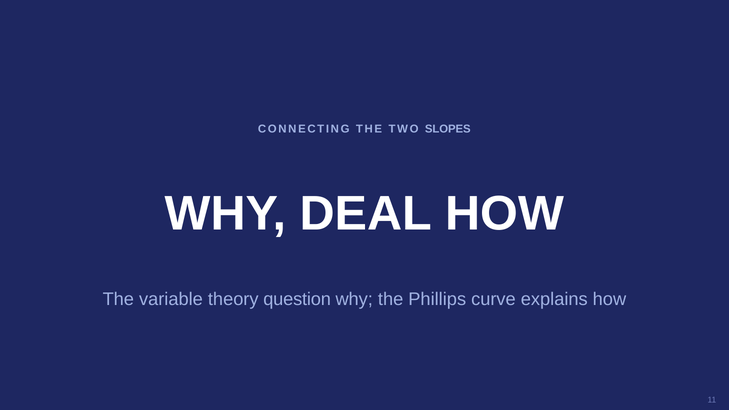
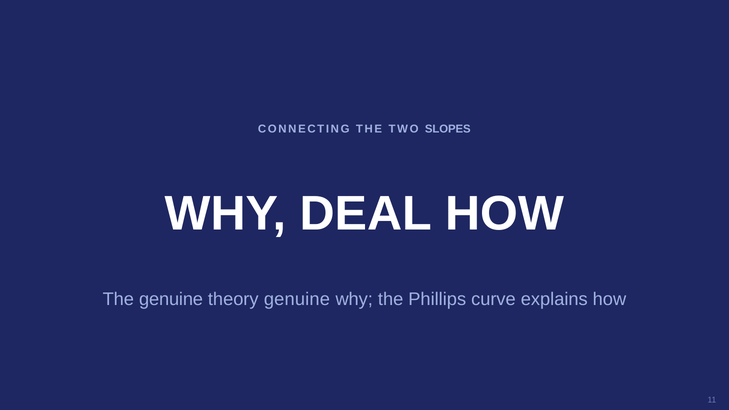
The variable: variable -> genuine (171, 299)
theory question: question -> genuine (297, 299)
